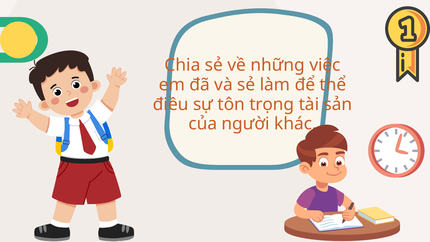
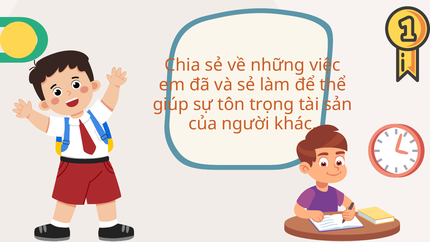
điều: điều -> giúp (171, 104)
